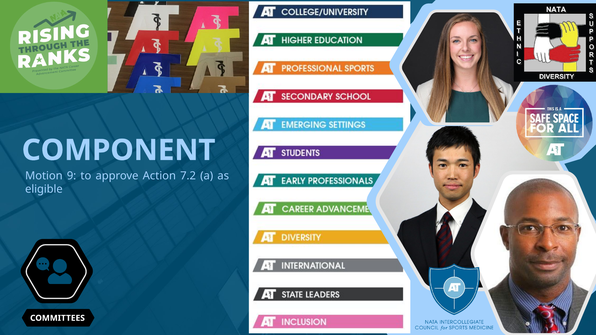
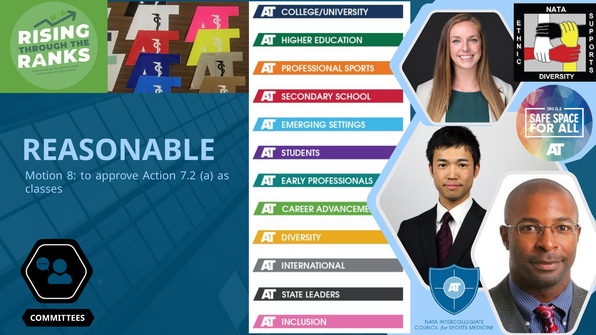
COMPONENT: COMPONENT -> REASONABLE (119, 150)
9: 9 -> 8 (72, 176)
eligible: eligible -> classes (44, 189)
